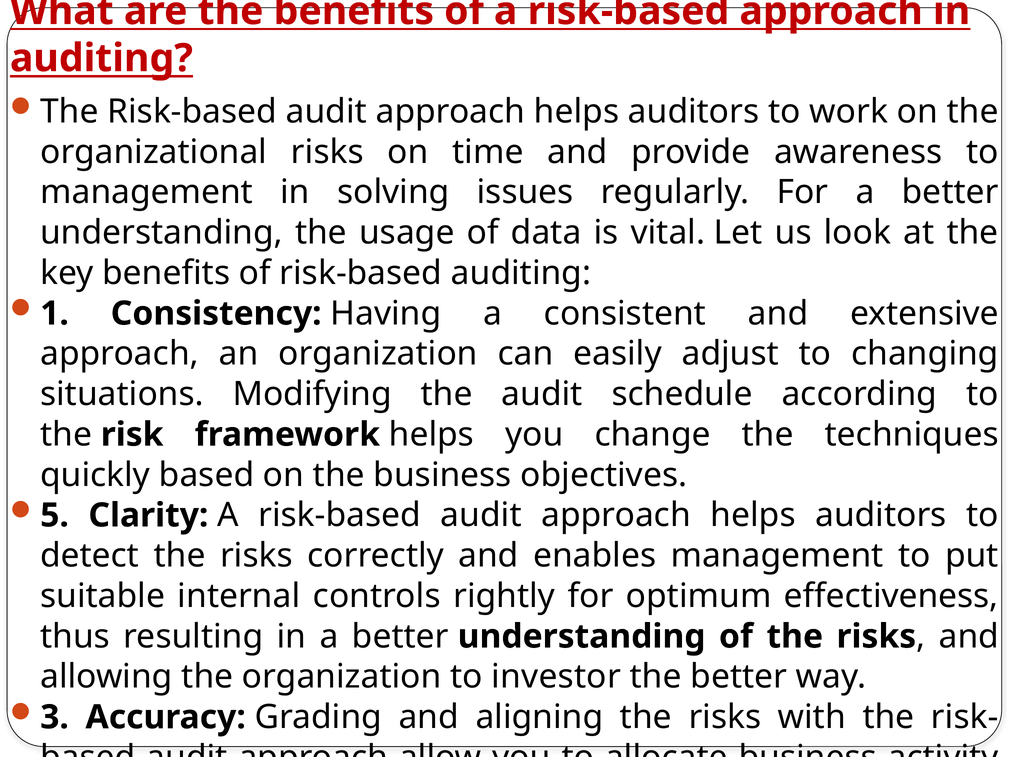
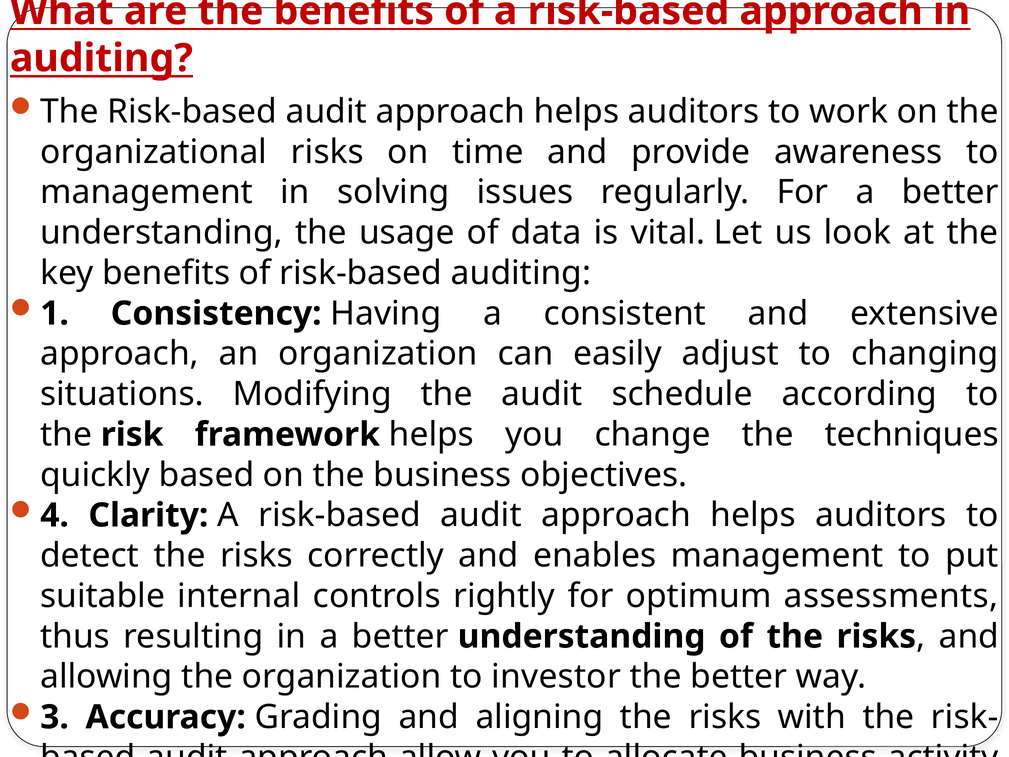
5: 5 -> 4 (55, 515)
effectiveness: effectiveness -> assessments (891, 596)
